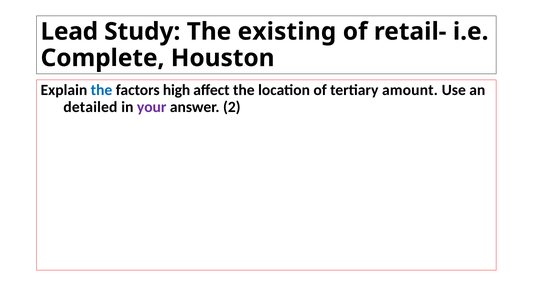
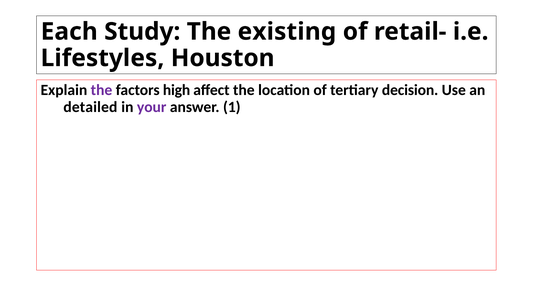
Lead: Lead -> Each (69, 32)
Complete: Complete -> Lifestyles (102, 58)
the colour: blue -> purple (102, 90)
amount: amount -> decision (410, 90)
2: 2 -> 1 (232, 107)
